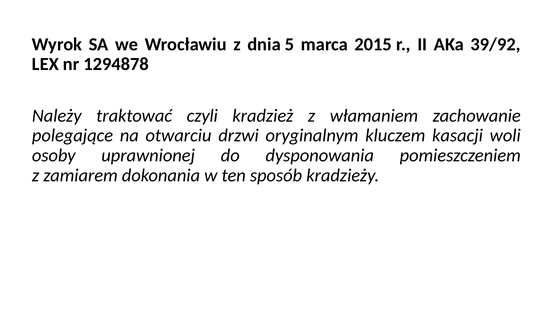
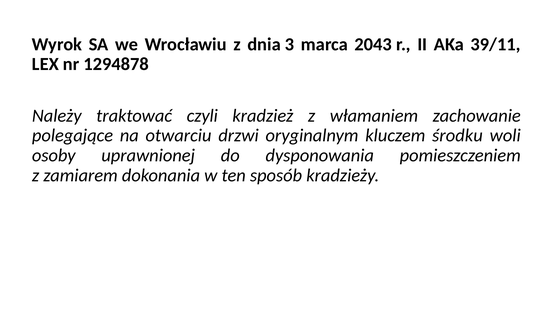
5: 5 -> 3 (290, 44)
2015: 2015 -> 2043 (373, 44)
39/92: 39/92 -> 39/11 (496, 44)
kasacji: kasacji -> środku (457, 135)
